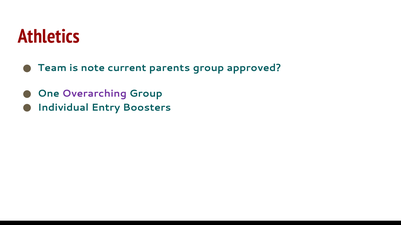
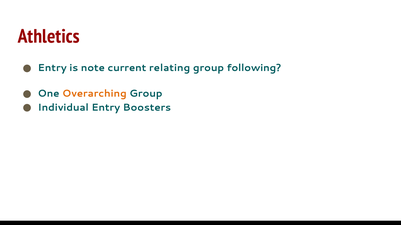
Team: Team -> Entry (52, 68)
parents: parents -> relating (170, 68)
approved: approved -> following (254, 68)
Overarching colour: purple -> orange (94, 94)
